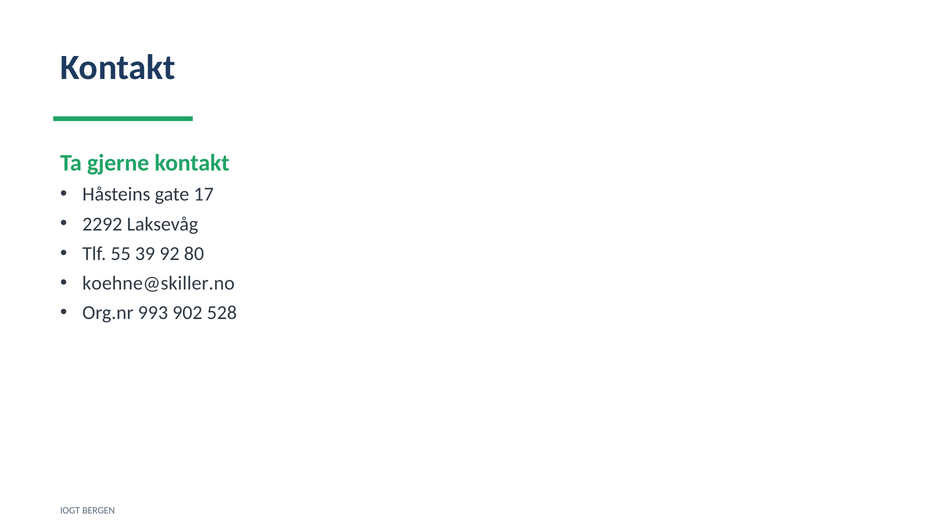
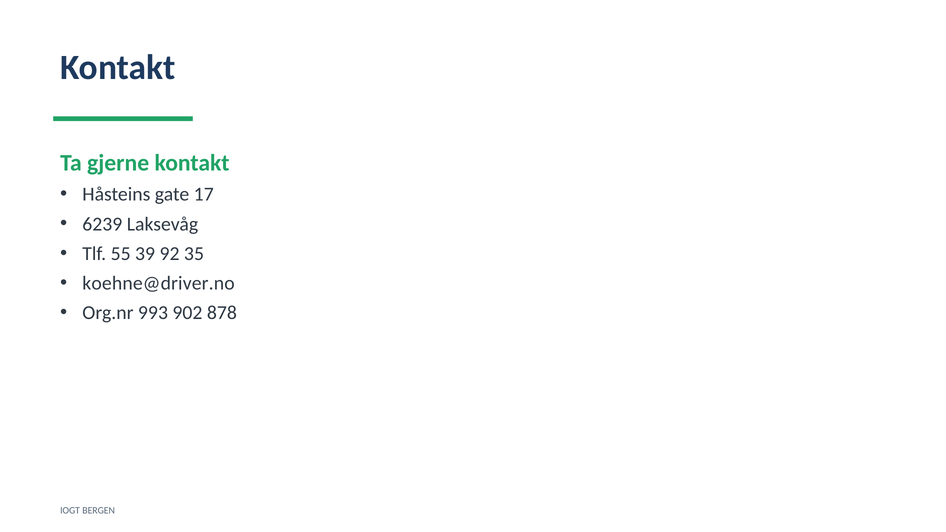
2292: 2292 -> 6239 (102, 224)
80: 80 -> 35 (194, 254)
koehne@skiller.no: koehne@skiller.no -> koehne@driver.no (159, 283)
528: 528 -> 878 (222, 313)
